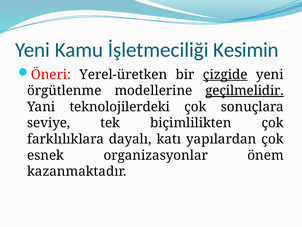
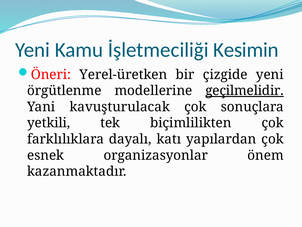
çizgide underline: present -> none (225, 74)
teknolojilerdeki: teknolojilerdeki -> kavuşturulacak (120, 107)
seviye: seviye -> yetkili (49, 123)
